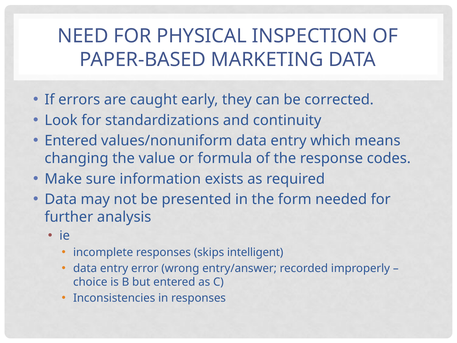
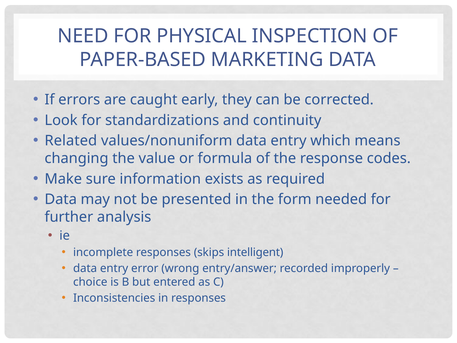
Entered: Entered -> Related (71, 141)
